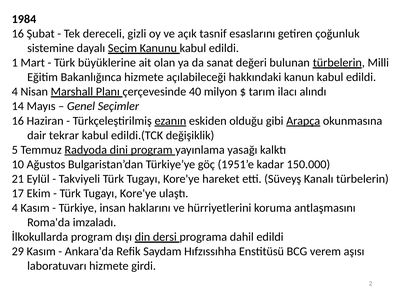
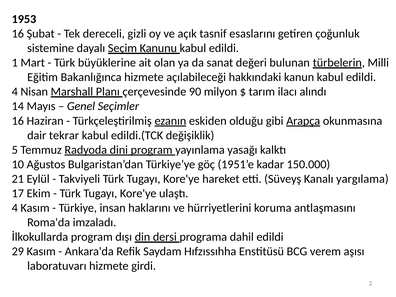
1984: 1984 -> 1953 (24, 19)
40: 40 -> 90 (195, 92)
Kanalı türbelerin: türbelerin -> yargılama (362, 179)
